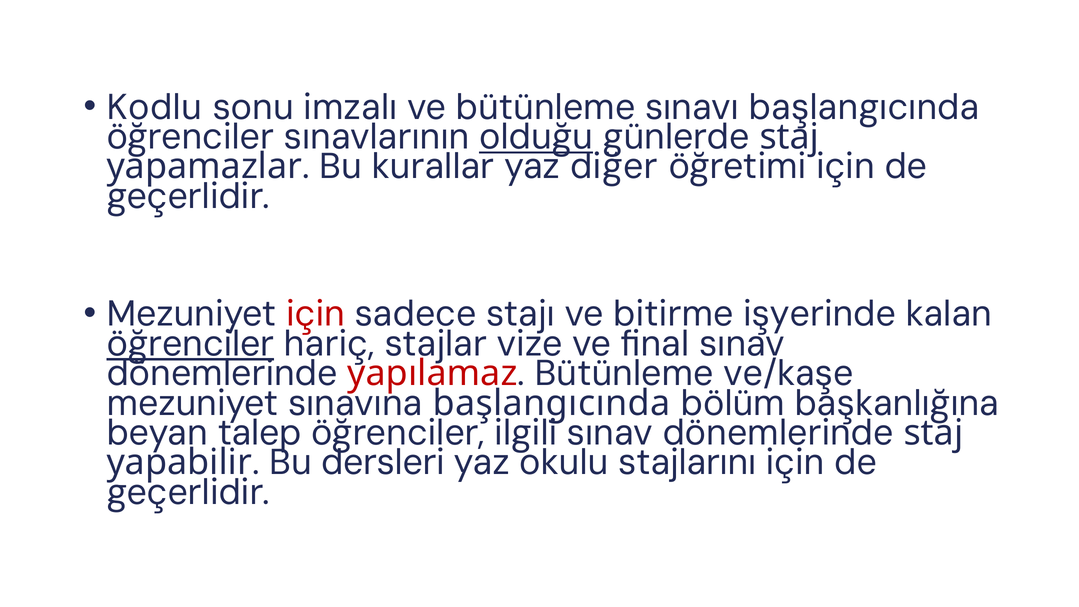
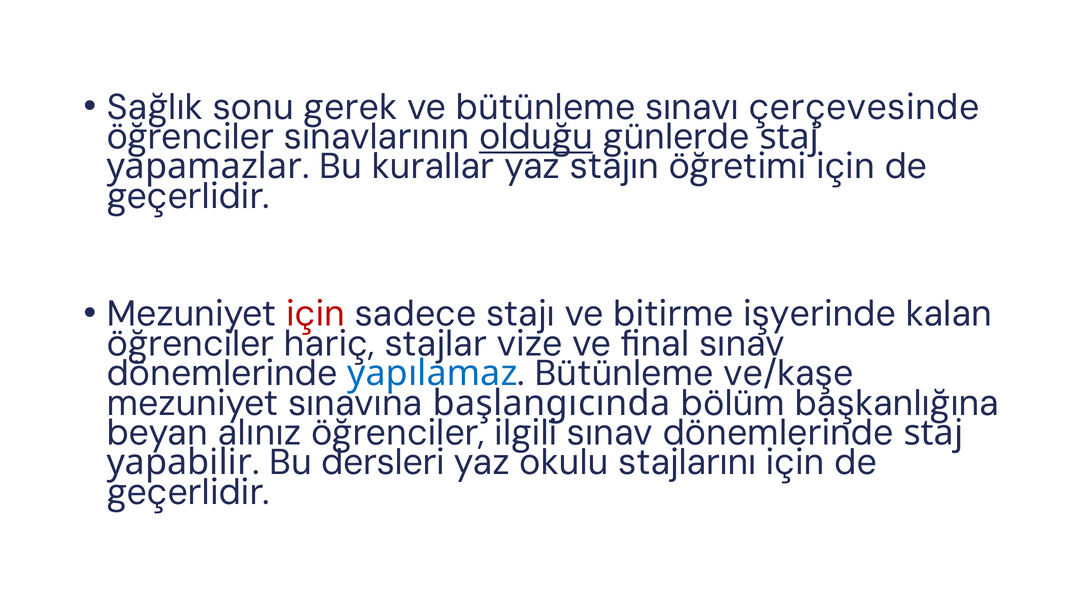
Kodlu: Kodlu -> Sağlık (155, 107)
imzalı: imzalı -> gerek (350, 107)
sınavı başlangıcında: başlangıcında -> çerçevesinde (864, 107)
diğer: diğer -> stajın (614, 167)
öğrenciler underline: present -> none (190, 344)
yapılamaz colour: red -> blue (432, 373)
talep: talep -> alınız (259, 433)
